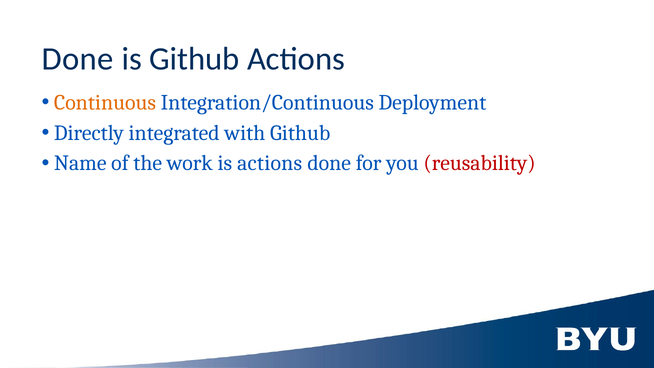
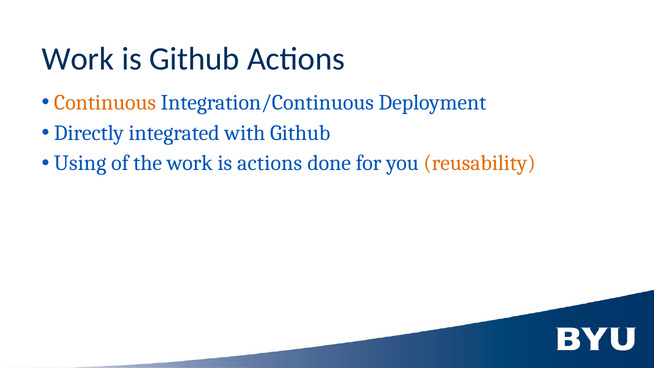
Done: Done -> Work (78, 59)
Name: Name -> Using (80, 163)
reusability colour: red -> orange (480, 163)
